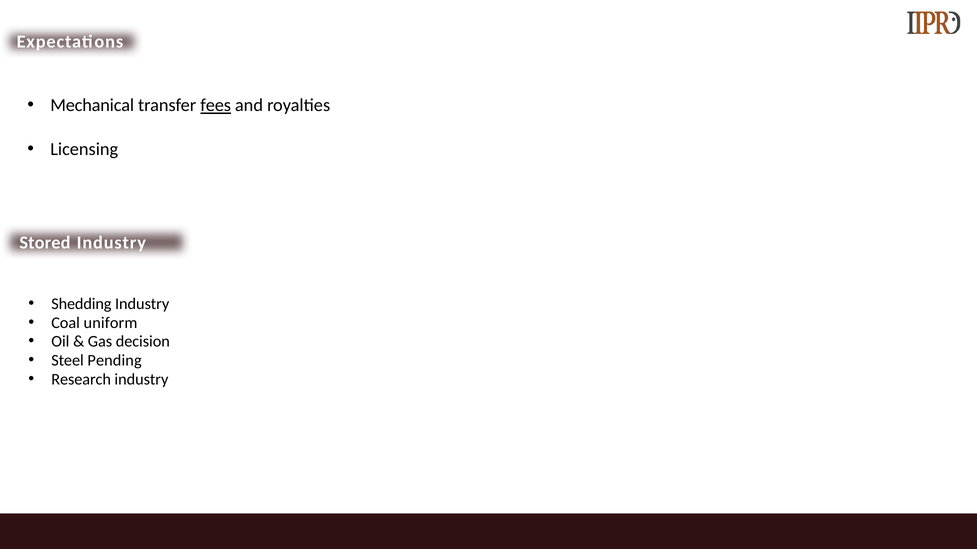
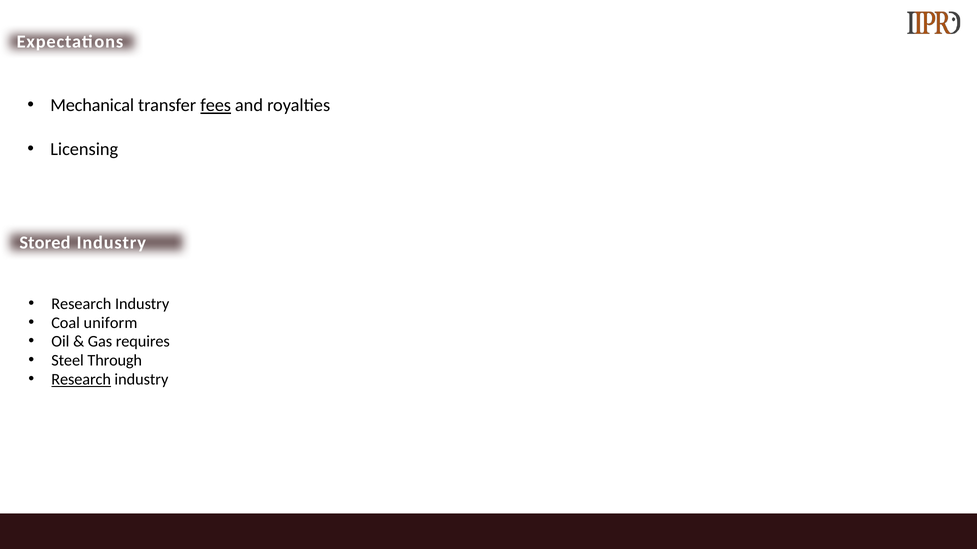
Shedding: Shedding -> Research (81, 304)
decision: decision -> requires (143, 342)
Pending: Pending -> Through (115, 361)
Research underline: none -> present (81, 380)
